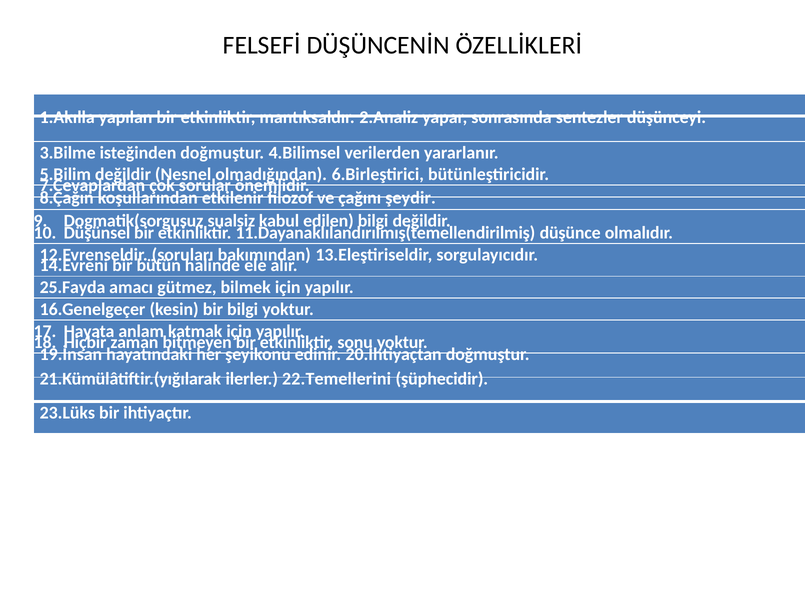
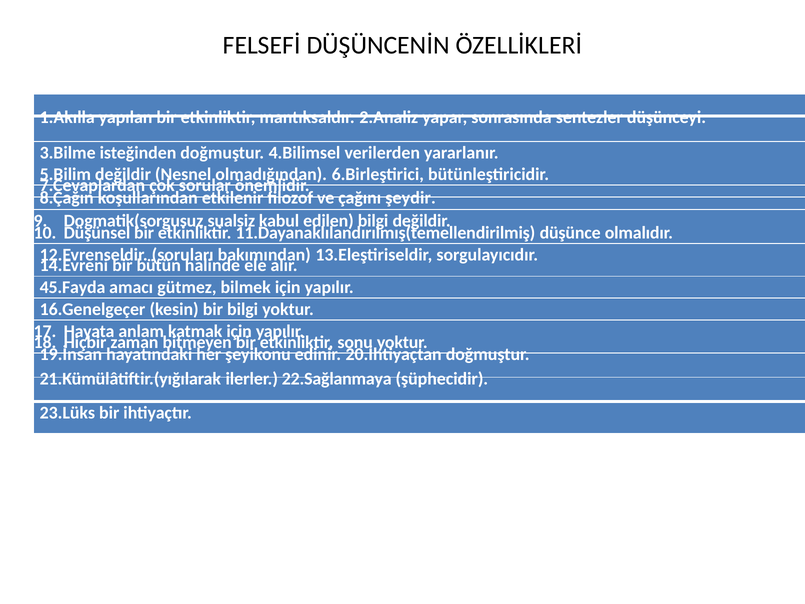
25.Fayda: 25.Fayda -> 45.Fayda (73, 287)
22.Temellerini: 22.Temellerini -> 22.Sağlanmaya (337, 379)
